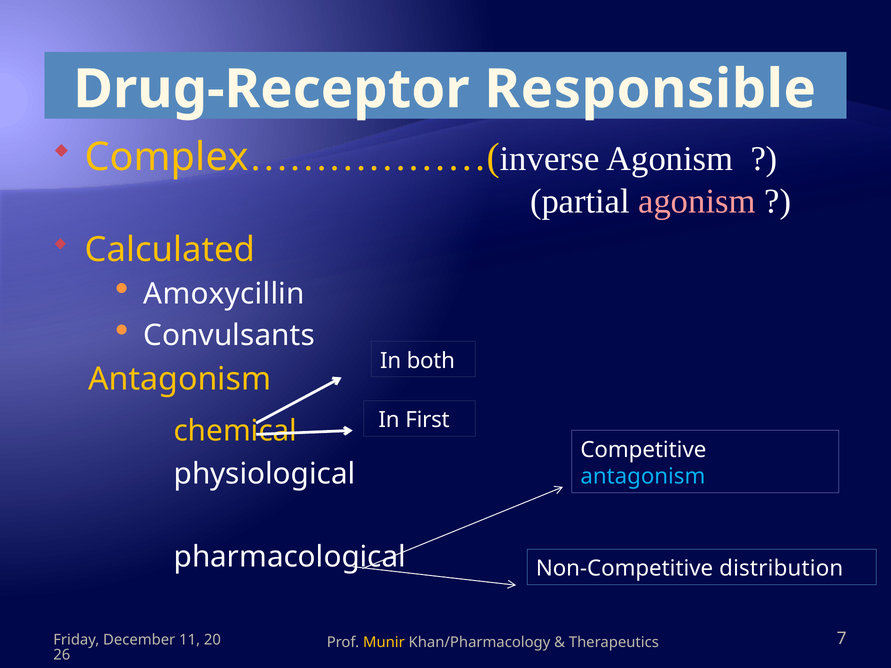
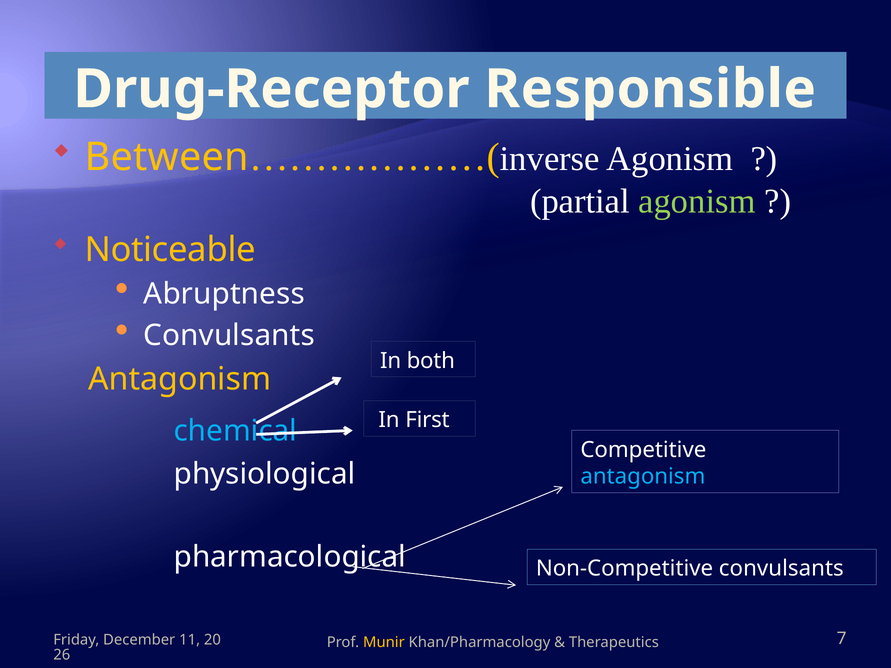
Complex: Complex -> Between (167, 157)
agonism colour: pink -> light green (697, 201)
Calculated: Calculated -> Noticeable (170, 250)
Amoxycillin: Amoxycillin -> Abruptness (224, 294)
chemical colour: yellow -> light blue (235, 431)
Non-Competitive distribution: distribution -> convulsants (781, 569)
